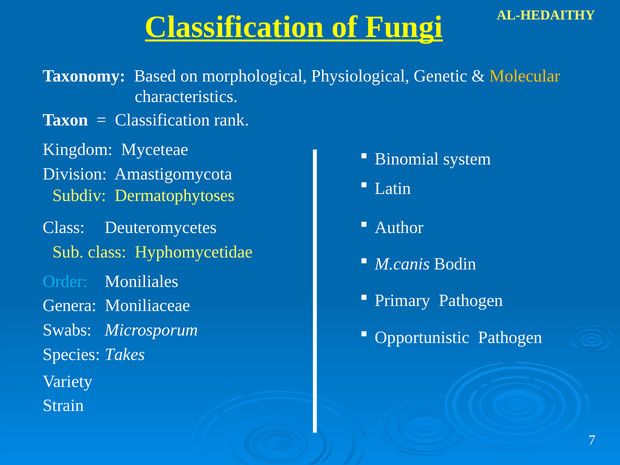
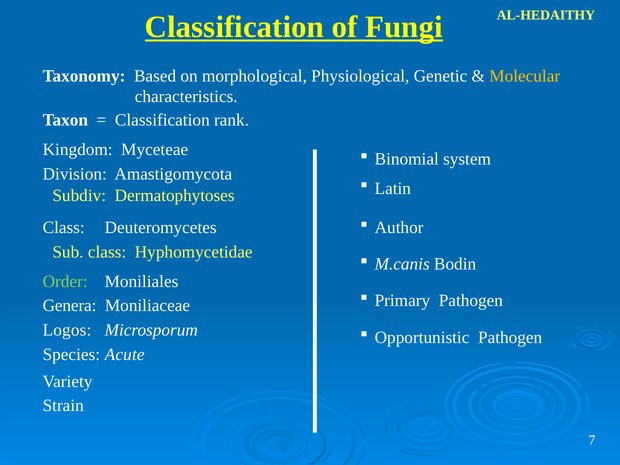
Order colour: light blue -> light green (65, 281)
Swabs: Swabs -> Logos (67, 330)
Takes: Takes -> Acute (125, 355)
